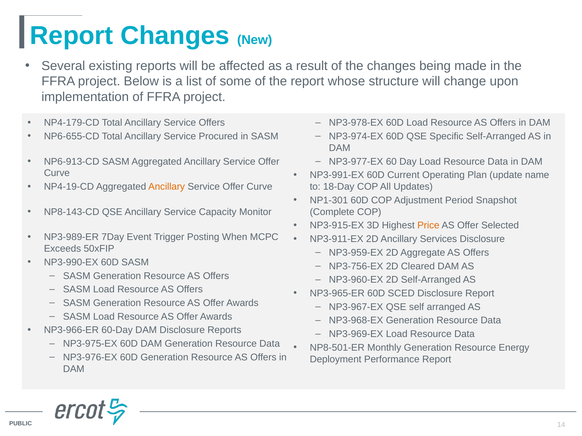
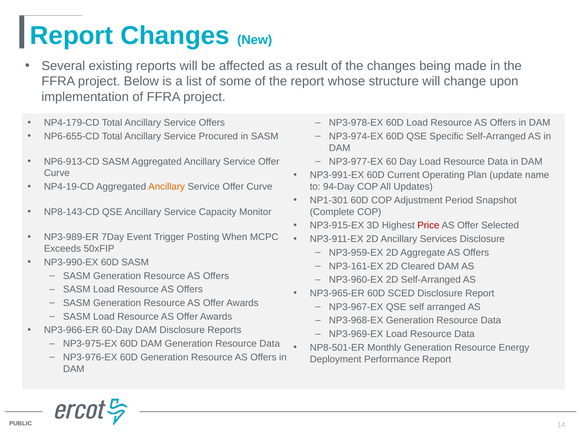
18-Day: 18-Day -> 94-Day (339, 187)
Price colour: orange -> red (428, 226)
NP3-756-EX: NP3-756-EX -> NP3-161-EX (356, 266)
